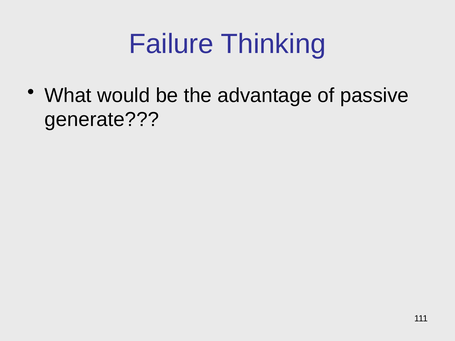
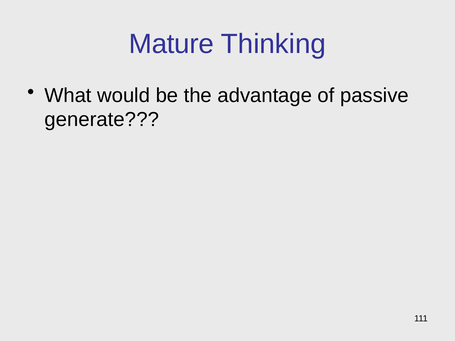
Failure: Failure -> Mature (171, 44)
